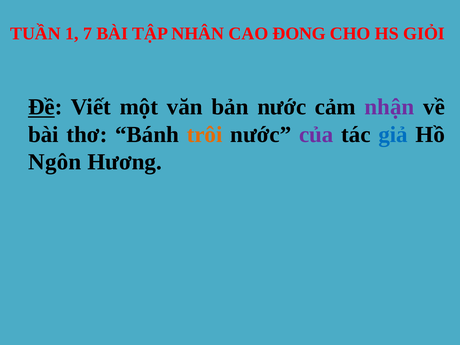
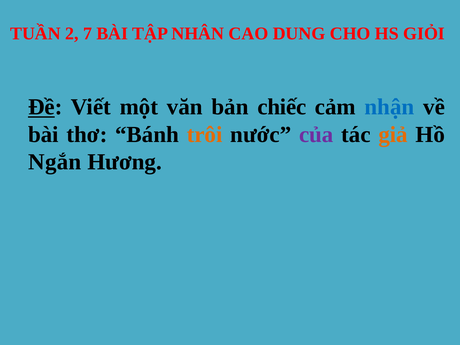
1: 1 -> 2 (72, 34)
ĐONG: ĐONG -> DUNG (299, 34)
bản nước: nước -> chiếc (282, 107)
nhận colour: purple -> blue (389, 107)
giả colour: blue -> orange (393, 134)
Ngôn: Ngôn -> Ngắn (55, 162)
